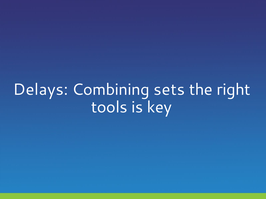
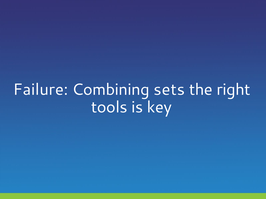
Delays: Delays -> Failure (41, 90)
